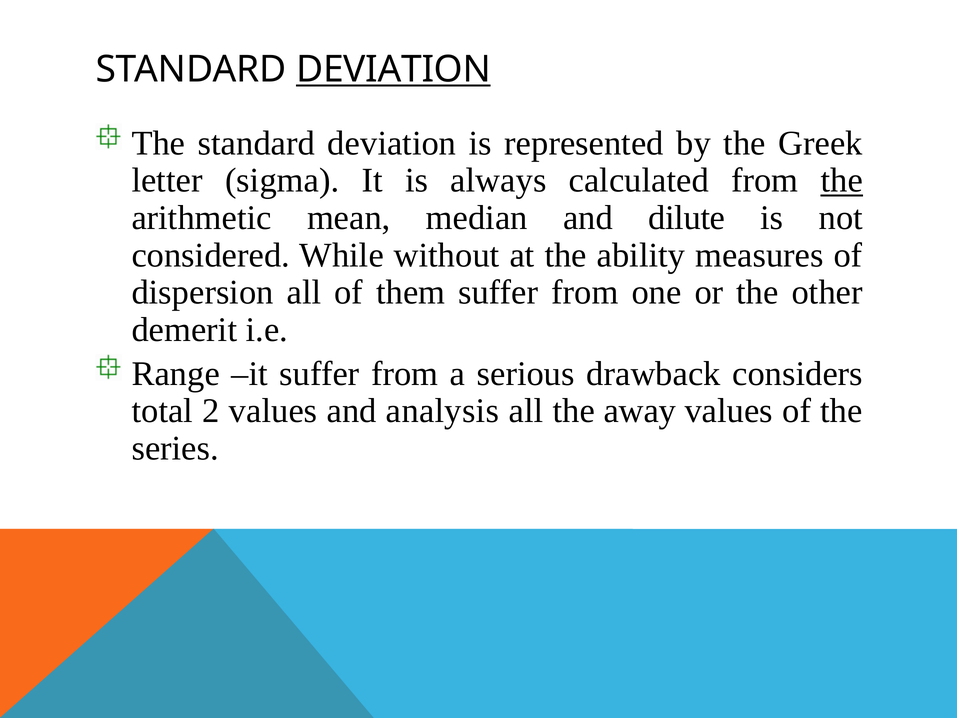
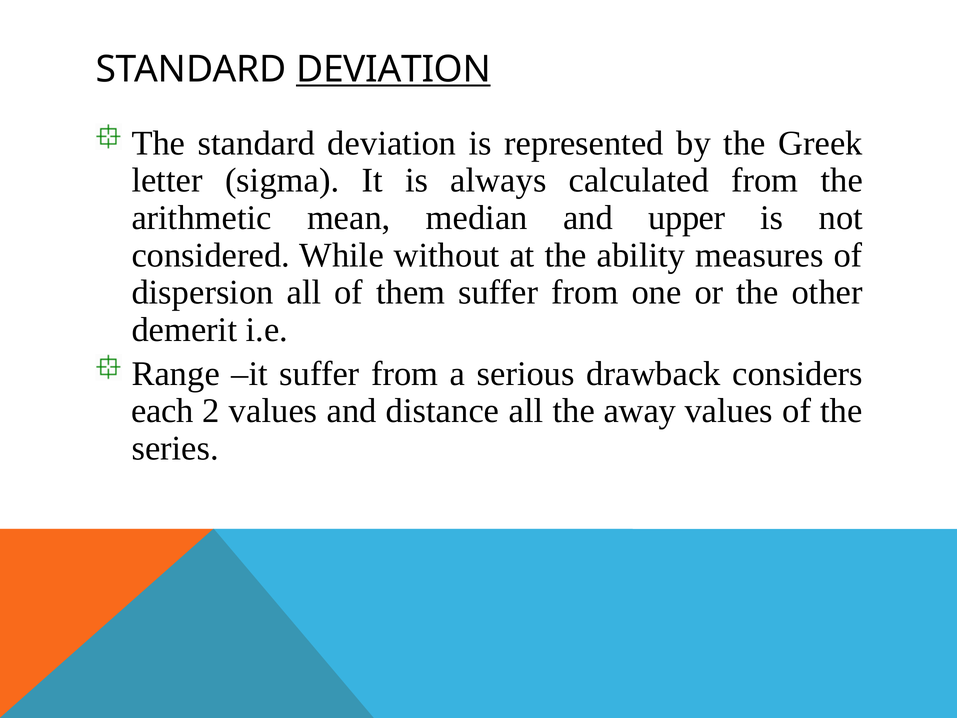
the underline: present -> none (842, 180)
dilute: dilute -> upper (687, 218)
total: total -> each (162, 411)
analysis: analysis -> distance (443, 411)
